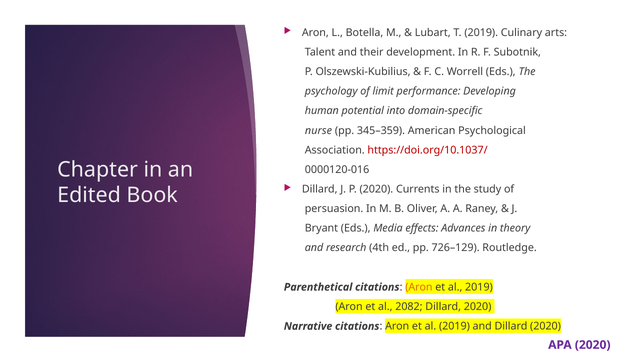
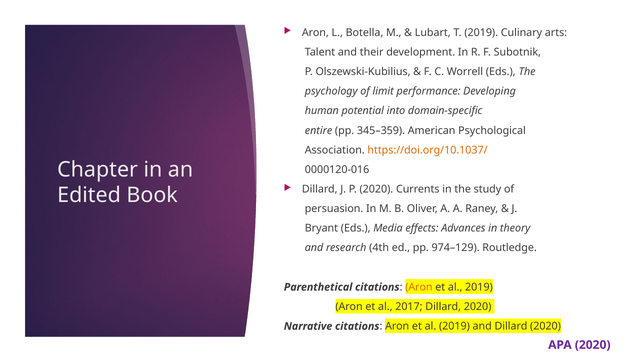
nurse: nurse -> entire (319, 130)
https://doi.org/10.1037/ colour: red -> orange (428, 150)
726–129: 726–129 -> 974–129 (456, 248)
2082: 2082 -> 2017 (409, 306)
